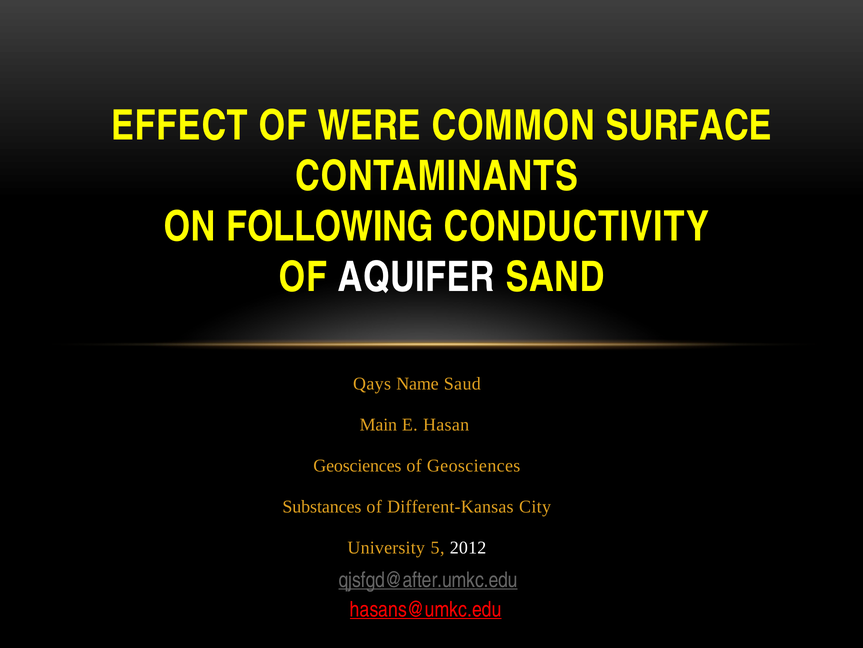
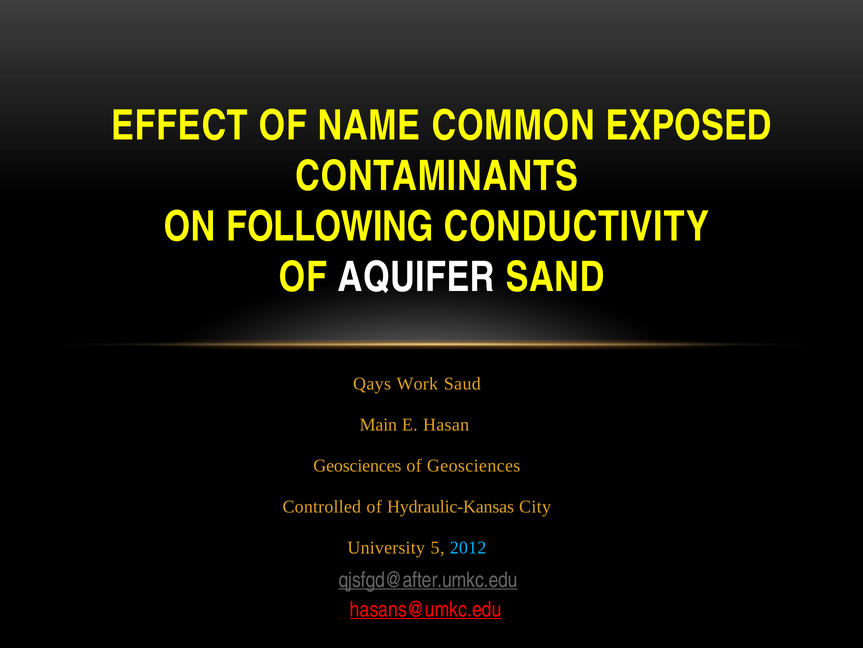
WERE: WERE -> NAME (369, 126)
SURFACE: SURFACE -> EXPOSED (689, 126)
Name: Name -> Work (417, 383)
Substances: Substances -> Controlled (322, 506)
Different-Kansas: Different-Kansas -> Hydraulic-Kansas (451, 506)
2012 colour: white -> light blue (468, 547)
